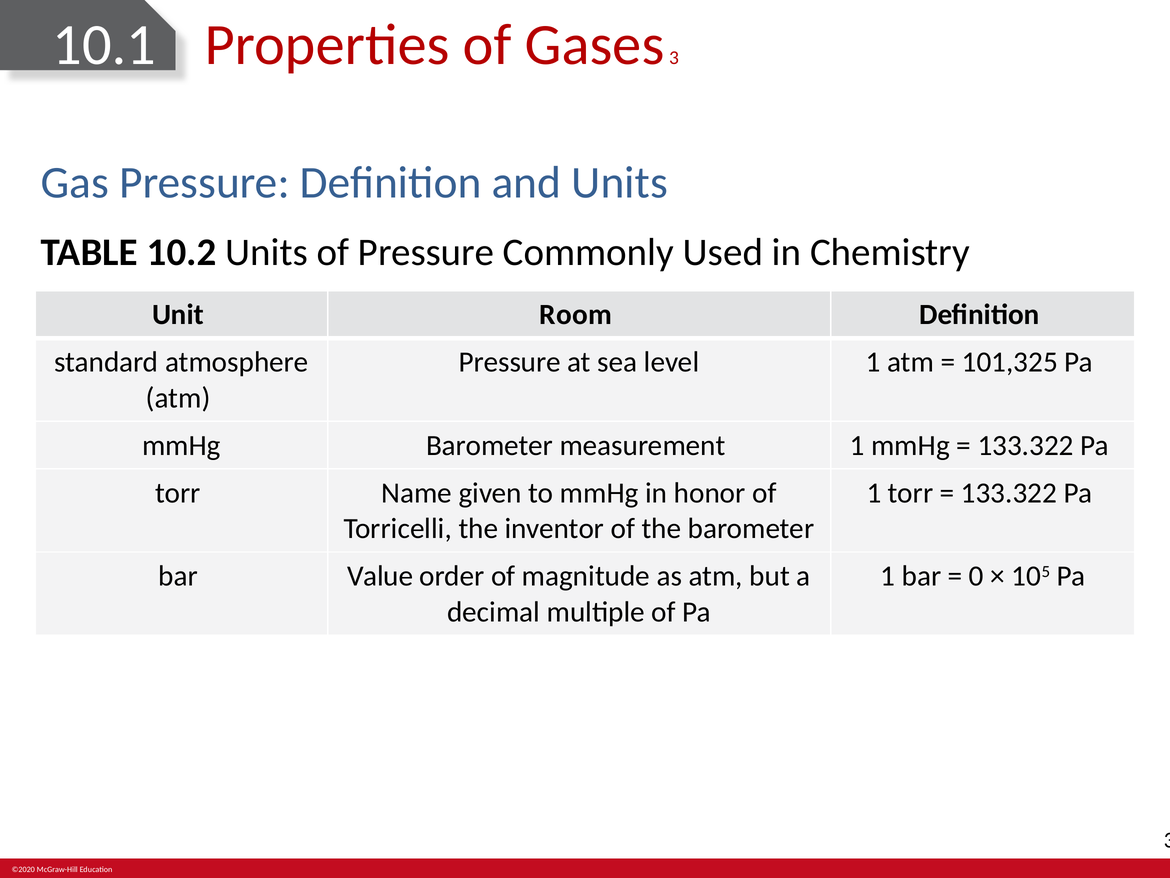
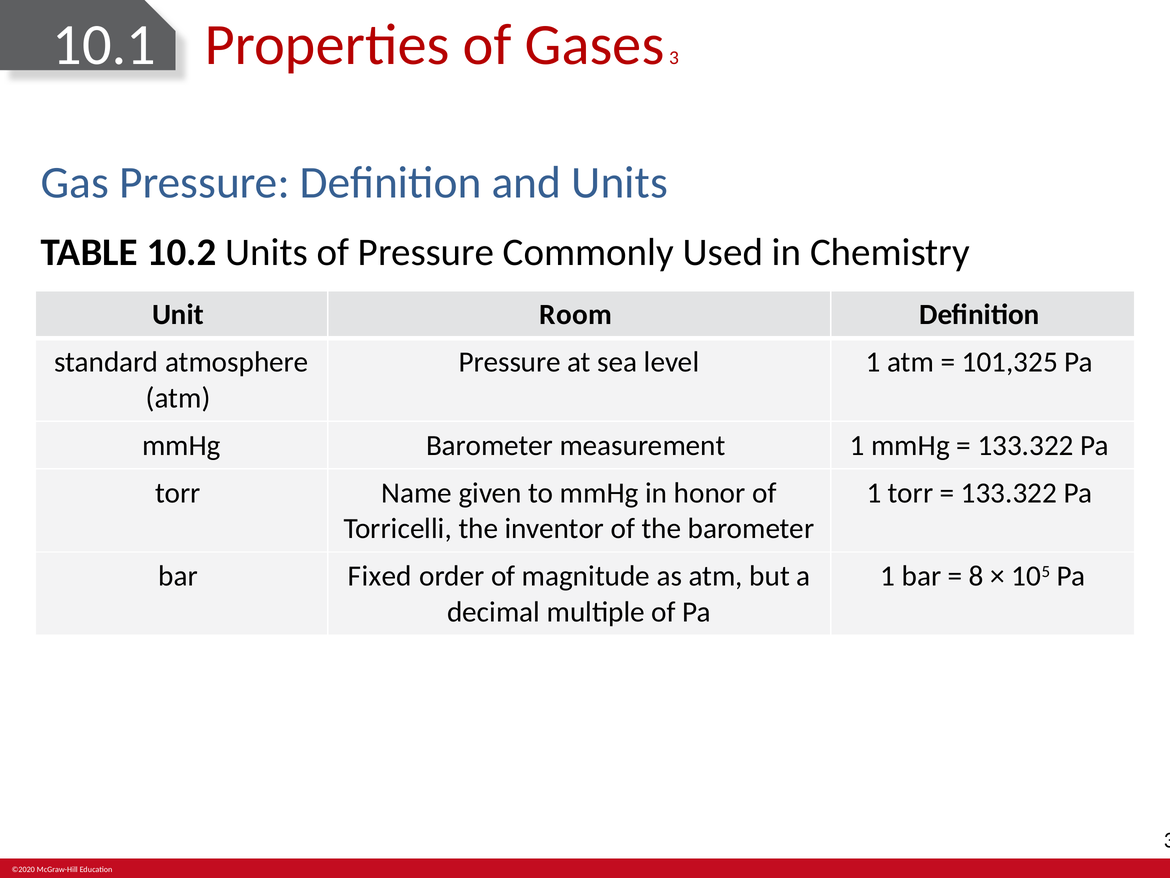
Value: Value -> Fixed (380, 576)
0: 0 -> 8 (976, 576)
